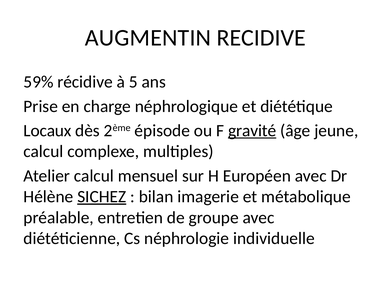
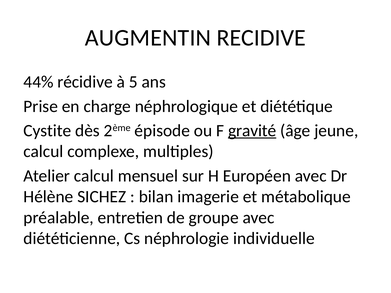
59%: 59% -> 44% (38, 82)
Locaux: Locaux -> Cystite (47, 131)
SICHEZ underline: present -> none (102, 197)
